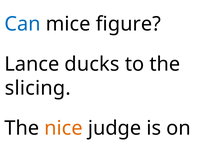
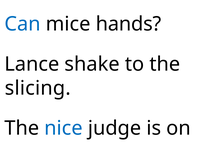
figure: figure -> hands (128, 24)
ducks: ducks -> shake (92, 64)
nice colour: orange -> blue (63, 128)
